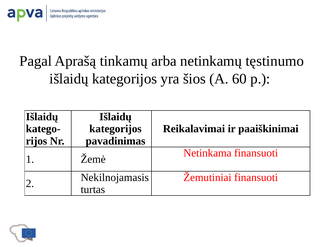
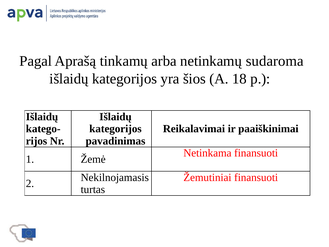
tęstinumo: tęstinumo -> sudaroma (275, 61)
60: 60 -> 18 (239, 79)
